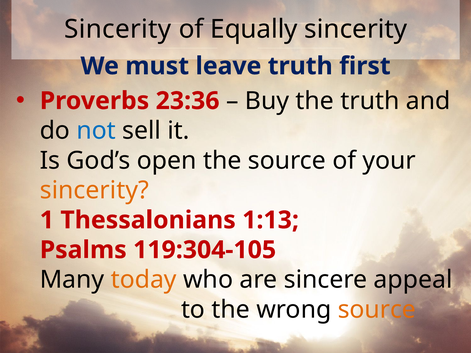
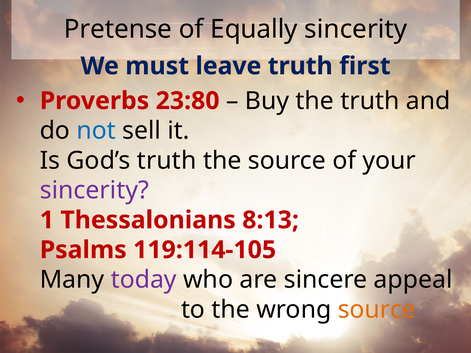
Sincerity: Sincerity -> Pretense (118, 29)
23:36: 23:36 -> 23:80 (188, 101)
God’s open: open -> truth (167, 161)
sincerity colour: orange -> purple (94, 190)
1:13: 1:13 -> 8:13 (271, 220)
119:304-105: 119:304-105 -> 119:114-105 (205, 250)
today colour: orange -> purple (144, 280)
